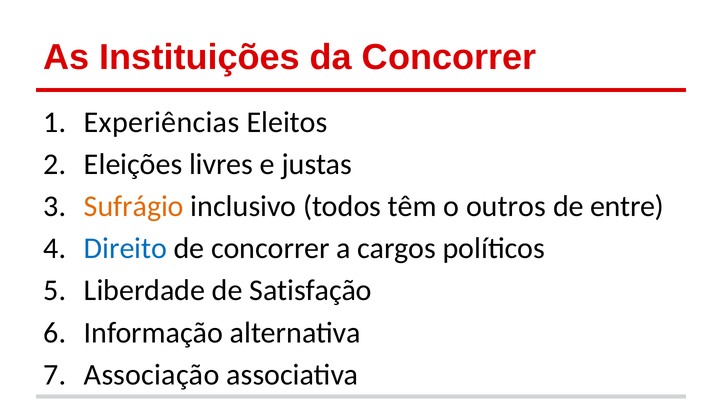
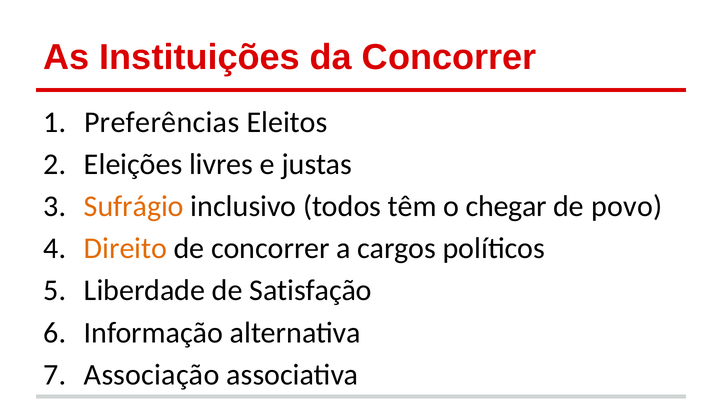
Experiências: Experiências -> Preferências (162, 122)
outros: outros -> chegar (506, 206)
entre: entre -> povo (627, 206)
Direito colour: blue -> orange (125, 249)
